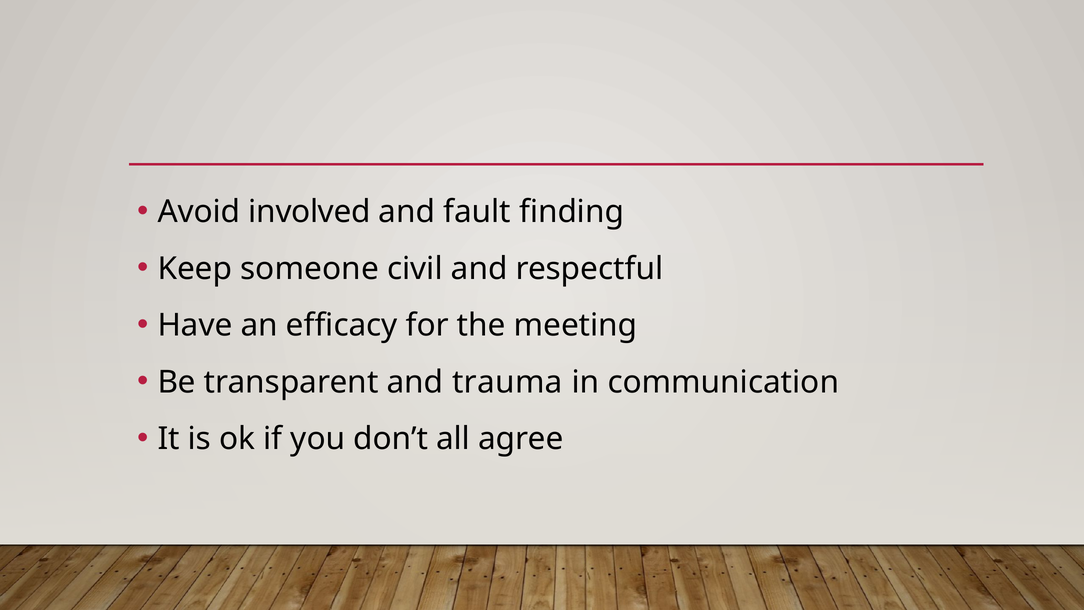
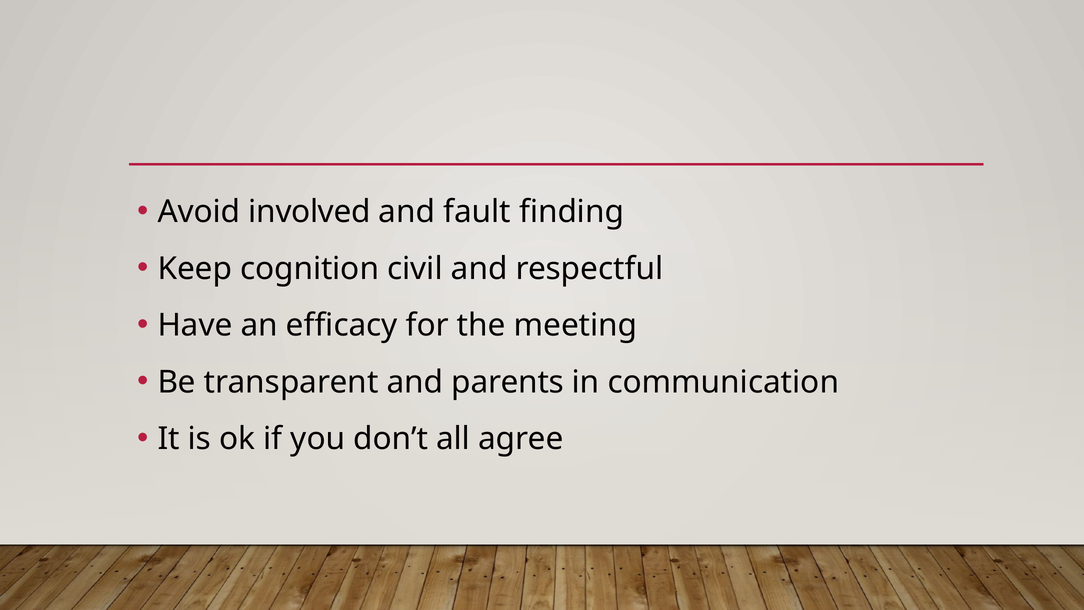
someone: someone -> cognition (310, 269)
trauma: trauma -> parents (508, 382)
